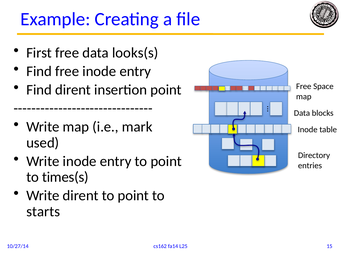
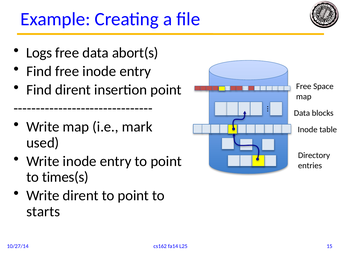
First: First -> Logs (39, 53)
looks(s: looks(s -> abort(s (135, 53)
